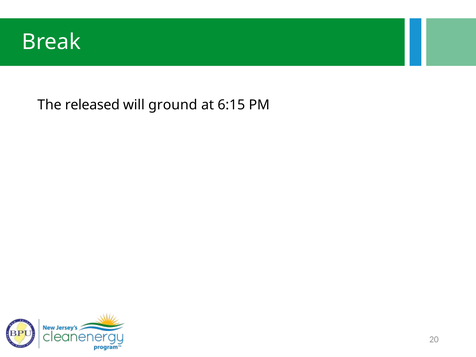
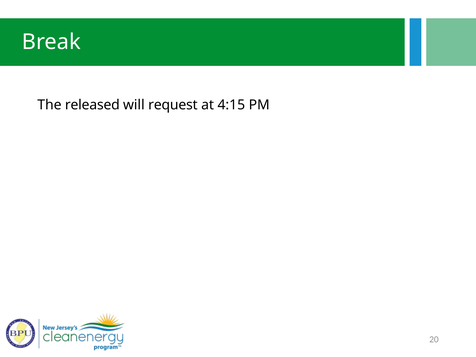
ground: ground -> request (173, 105)
6:15: 6:15 -> 4:15 (231, 105)
